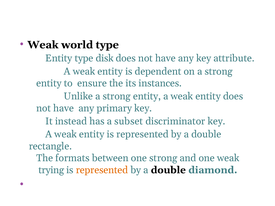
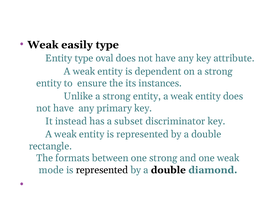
world: world -> easily (77, 45)
disk: disk -> oval (105, 58)
trying: trying -> mode (51, 170)
represented colour: orange -> black (102, 170)
